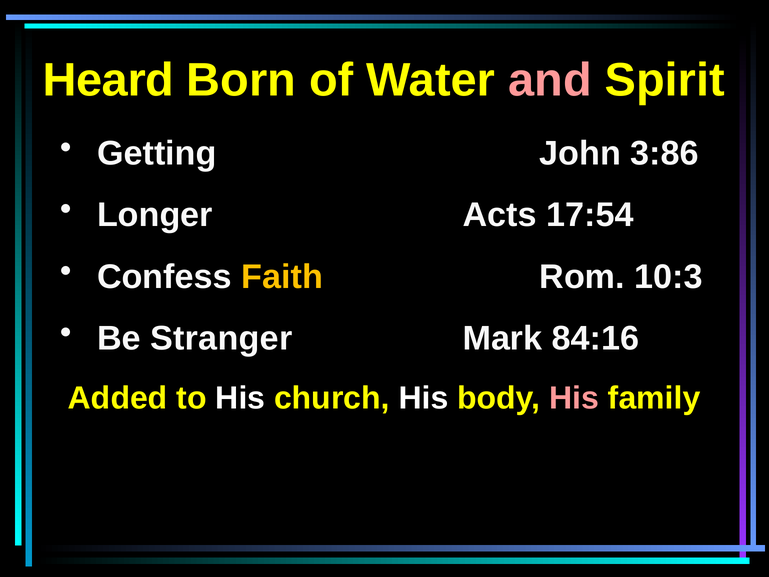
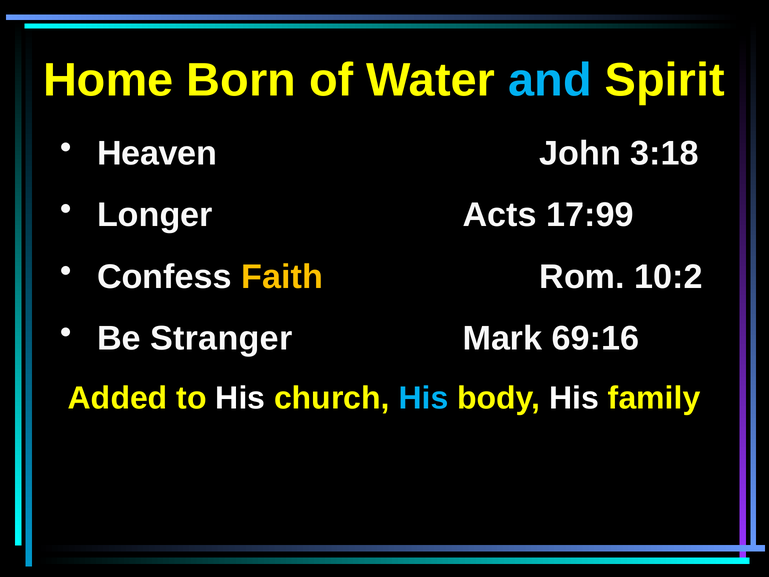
Heard: Heard -> Home (108, 80)
and colour: pink -> light blue (550, 80)
Getting: Getting -> Heaven (157, 154)
3:86: 3:86 -> 3:18 (665, 154)
17:54: 17:54 -> 17:99 (590, 215)
10:3: 10:3 -> 10:2 (669, 277)
84:16: 84:16 -> 69:16 (596, 338)
His colour: white -> light blue (424, 398)
His colour: pink -> white (574, 398)
